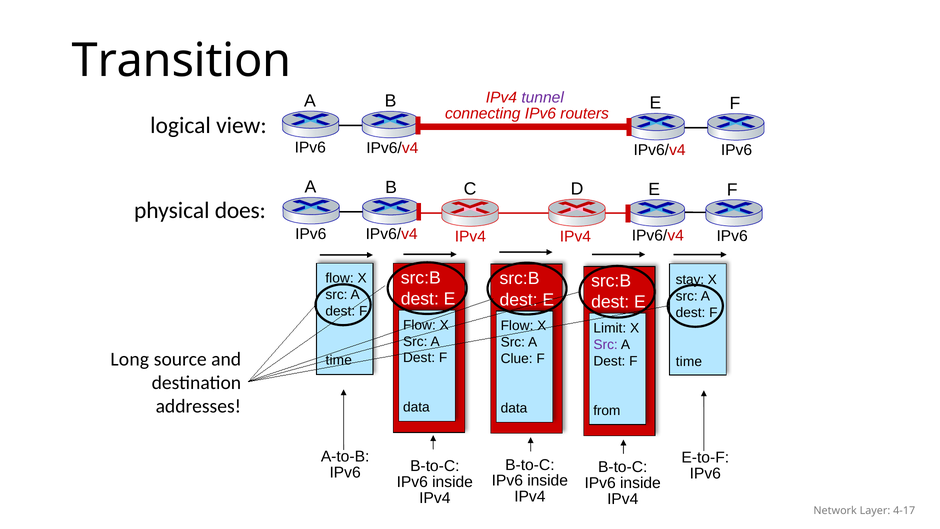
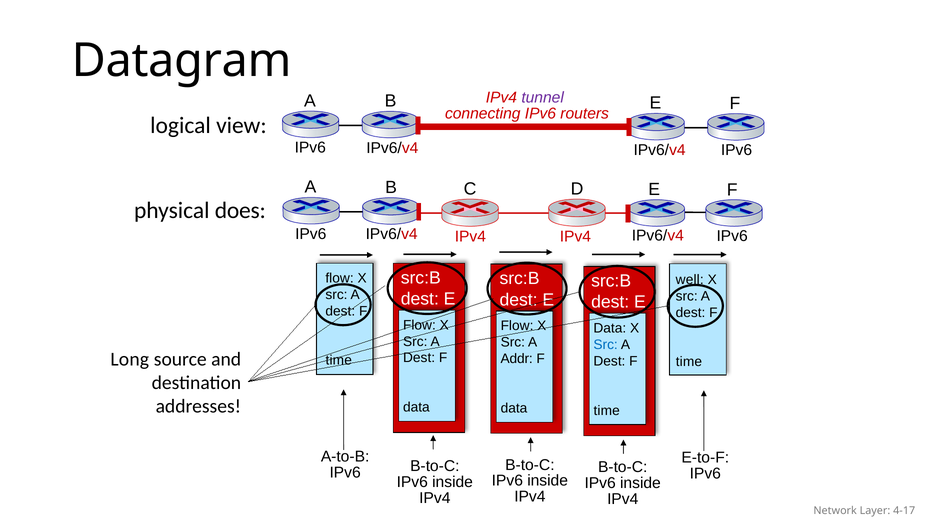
Transition: Transition -> Datagram (182, 61)
stay: stay -> well (690, 279)
Limit: Limit -> Data (610, 328)
Src colour: purple -> blue (606, 344)
Clue: Clue -> Addr (517, 359)
from: from -> time (607, 410)
